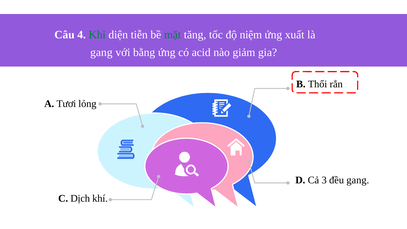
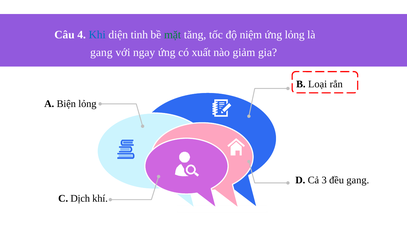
Khi colour: green -> blue (97, 35)
tiễn: tiễn -> tinh (139, 35)
ứng xuất: xuất -> lỏng (295, 35)
bằng: bằng -> ngay (144, 53)
acid: acid -> xuất (201, 53)
Thổi: Thổi -> Loại (318, 84)
Tươi: Tươi -> Biện (66, 104)
